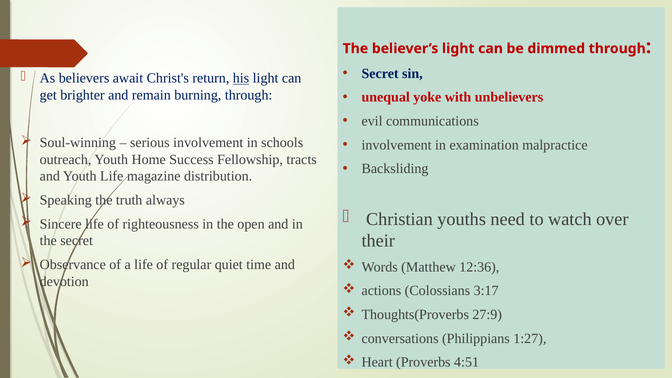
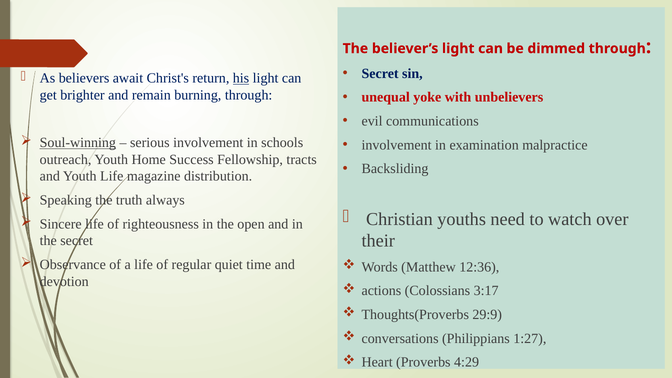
Soul-winning underline: none -> present (78, 143)
27:9: 27:9 -> 29:9 (487, 315)
4:51: 4:51 -> 4:29 (467, 362)
